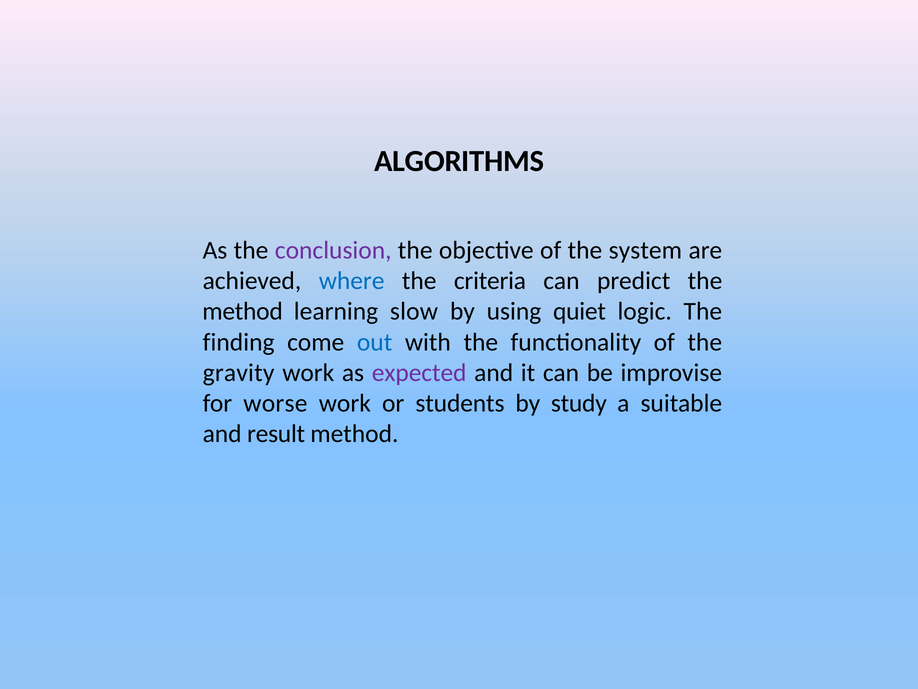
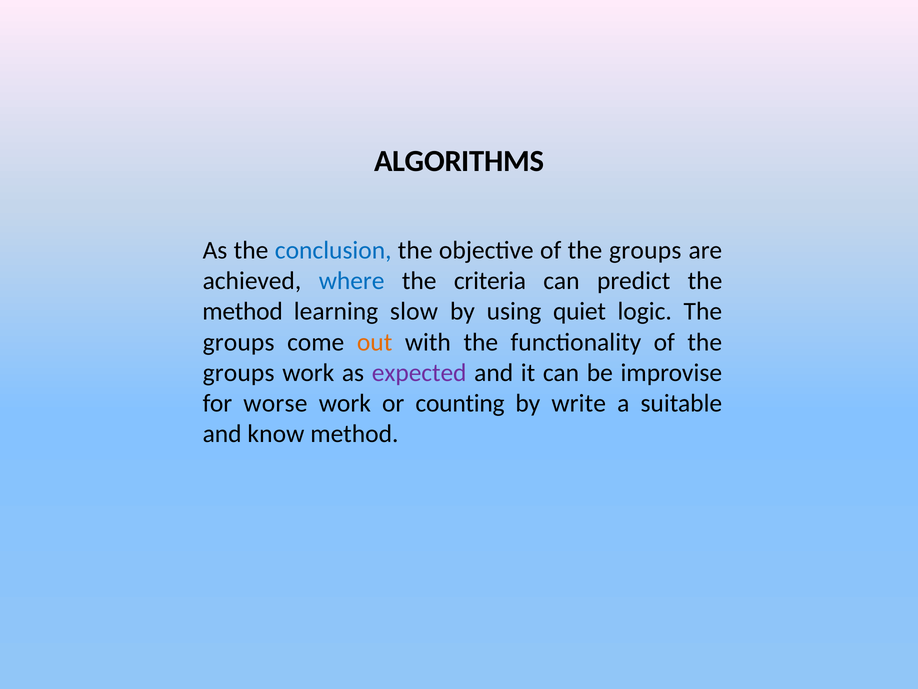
conclusion colour: purple -> blue (333, 250)
objective of the system: system -> groups (645, 250)
finding: finding -> groups (239, 342)
out colour: blue -> orange (375, 342)
gravity: gravity -> groups (239, 372)
students: students -> counting (460, 403)
study: study -> write (579, 403)
result: result -> know (276, 434)
